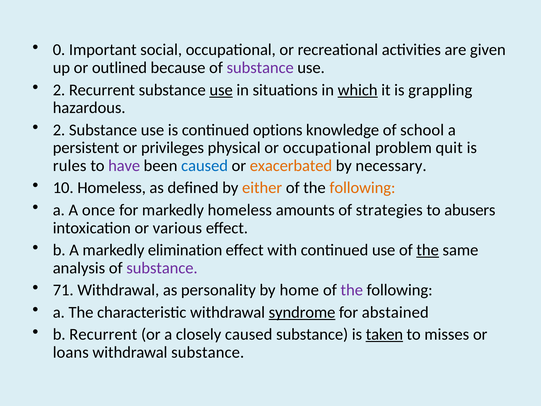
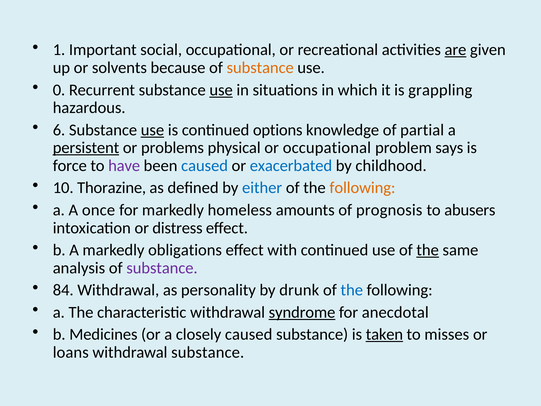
0: 0 -> 1 (59, 50)
are underline: none -> present (455, 50)
outlined: outlined -> solvents (119, 68)
substance colour: purple -> orange (260, 68)
2: 2 -> 0 (59, 90)
which underline: present -> none (358, 90)
2: 2 -> 6 (59, 130)
use underline: none -> present (152, 130)
school: school -> partial (422, 130)
persistent underline: none -> present (86, 148)
privileges: privileges -> problems (172, 148)
quit: quit -> says (449, 148)
rules: rules -> force (70, 166)
exacerbated colour: orange -> blue (291, 166)
necessary: necessary -> childhood (391, 166)
10 Homeless: Homeless -> Thorazine (112, 188)
either colour: orange -> blue (262, 188)
strategies: strategies -> prognosis (389, 210)
various: various -> distress (177, 228)
elimination: elimination -> obligations (185, 250)
71: 71 -> 84 (63, 290)
home: home -> drunk (299, 290)
the colour: purple -> blue (352, 290)
abstained: abstained -> anecdotal (395, 312)
b Recurrent: Recurrent -> Medicines (103, 334)
